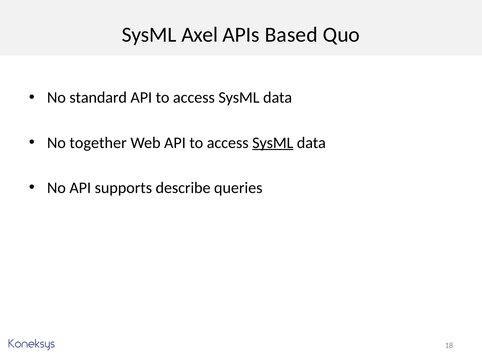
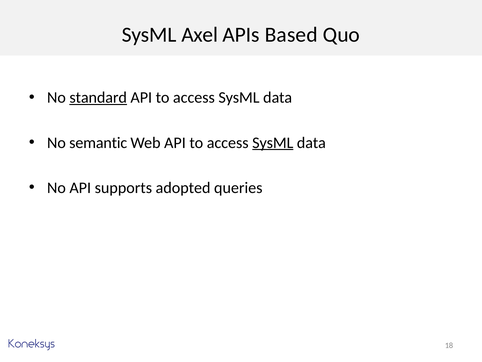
standard underline: none -> present (98, 98)
together: together -> semantic (98, 143)
describe: describe -> adopted (183, 187)
